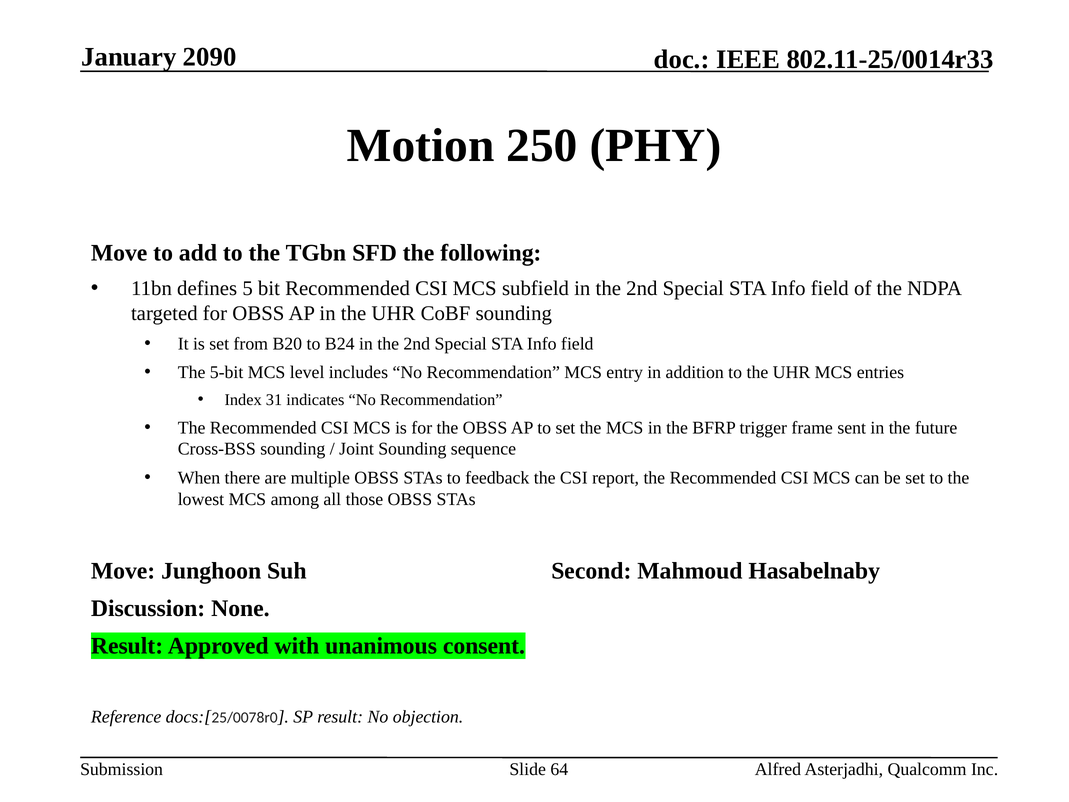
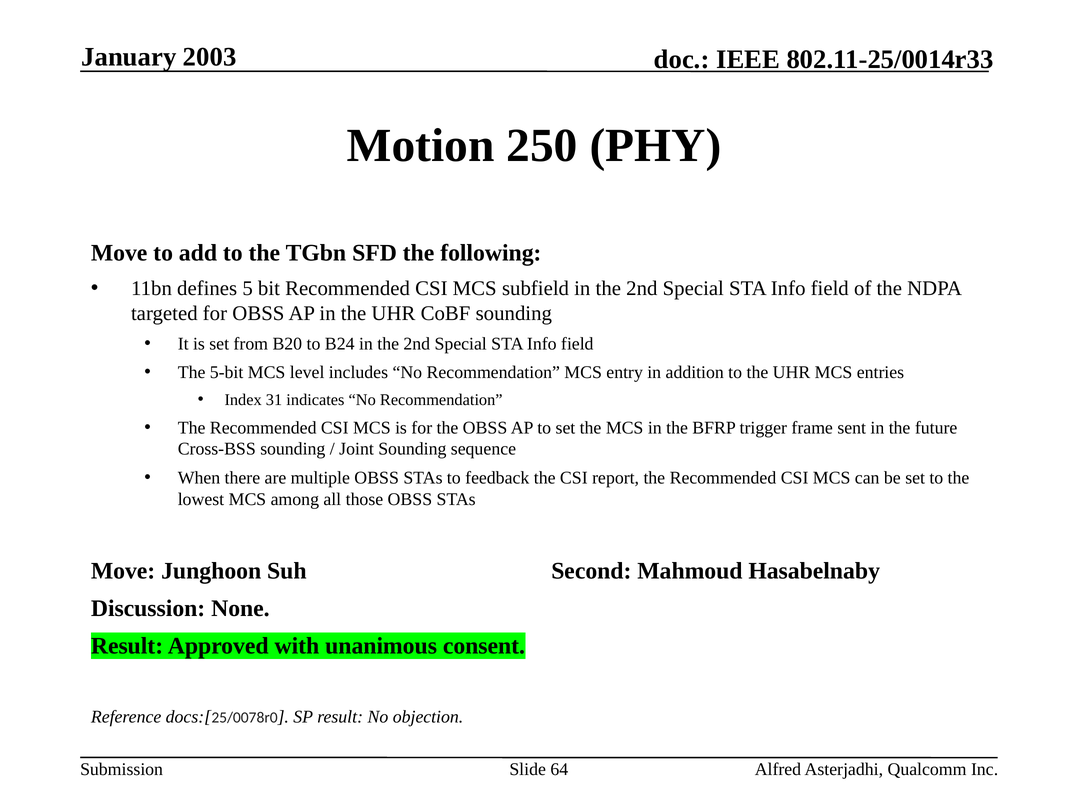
2090: 2090 -> 2003 (210, 57)
